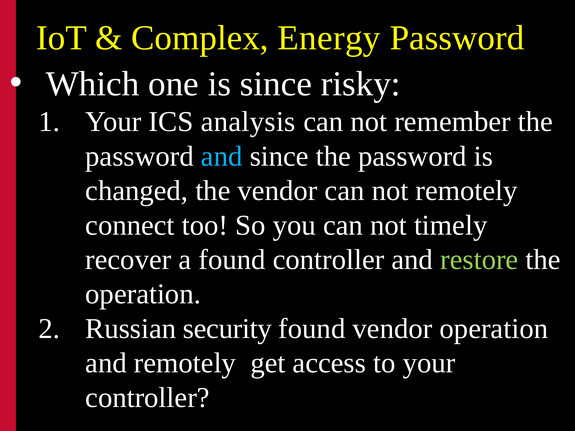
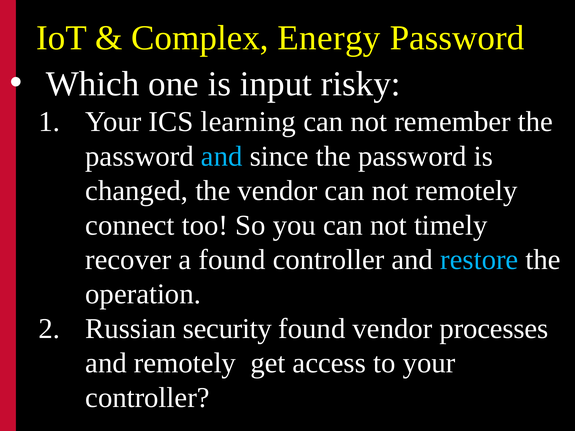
is since: since -> input (276, 84)
analysis: analysis -> learning (248, 122)
restore colour: light green -> light blue (479, 260)
vendor operation: operation -> processes (494, 329)
